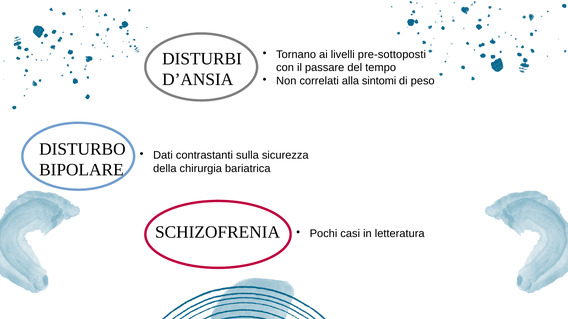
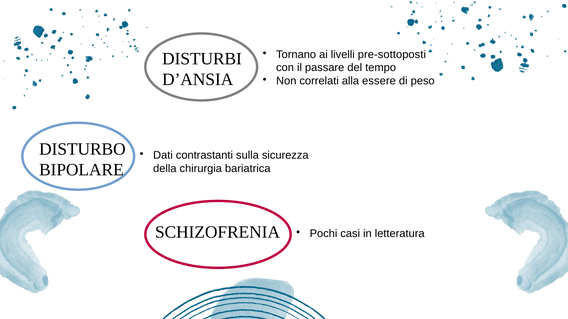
sintomi: sintomi -> essere (379, 81)
